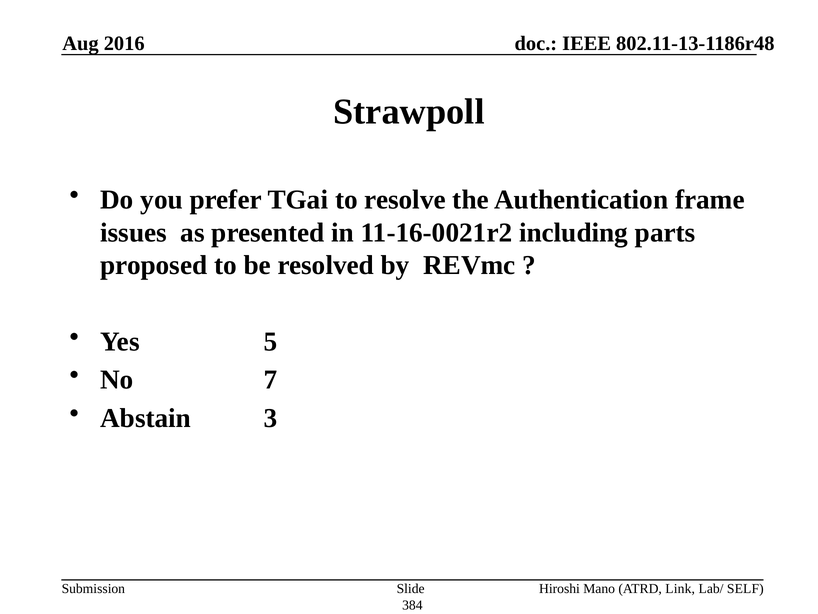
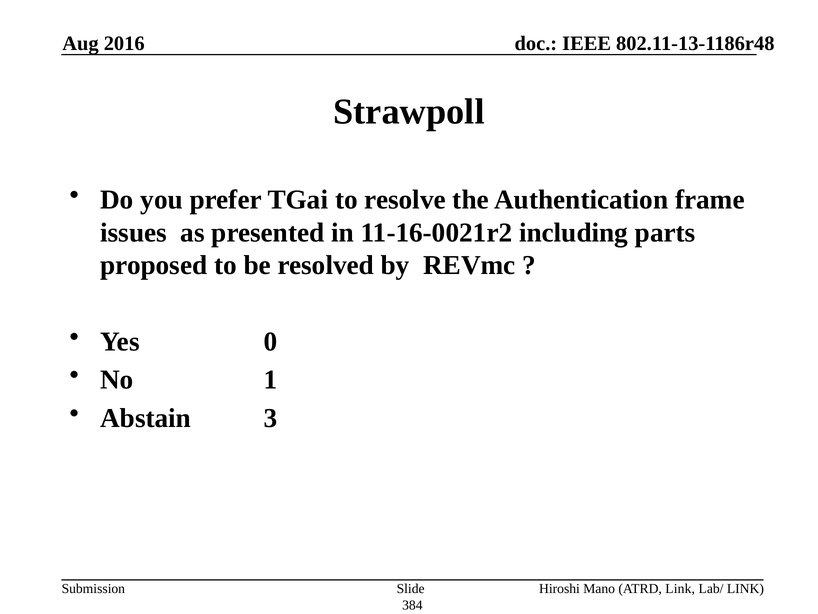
5: 5 -> 0 (271, 341)
7: 7 -> 1 (271, 380)
Lab/ SELF: SELF -> LINK (745, 588)
